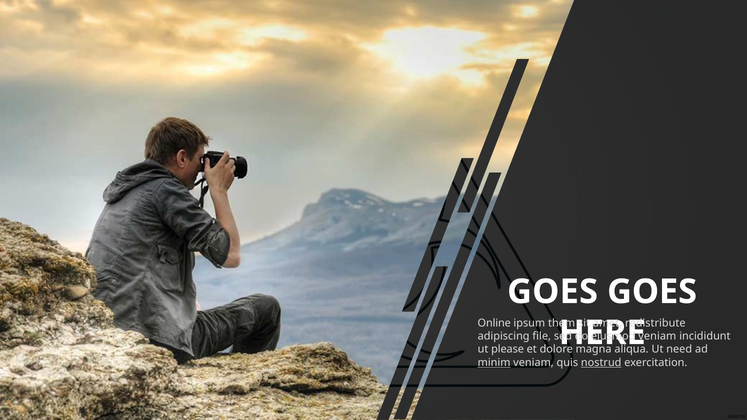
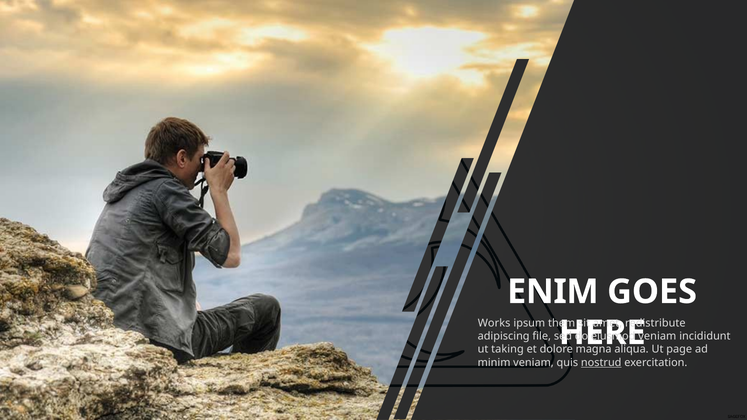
GOES: GOES -> ENIM (553, 292)
Online: Online -> Works (494, 323)
please: please -> taking (507, 350)
need: need -> page (679, 350)
minim underline: present -> none (494, 363)
